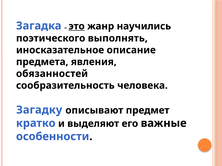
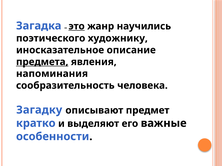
выполнять: выполнять -> художнику (118, 38)
предмета underline: none -> present (42, 62)
обязанностей: обязанностей -> напоминания (52, 74)
